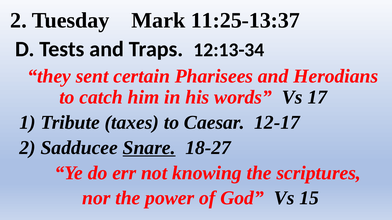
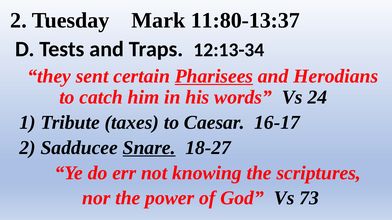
11:25-13:37: 11:25-13:37 -> 11:80-13:37 (245, 20)
Pharisees underline: none -> present (214, 76)
17: 17 -> 24 (317, 97)
12-17: 12-17 -> 16-17 (277, 123)
15: 15 -> 73 (309, 198)
